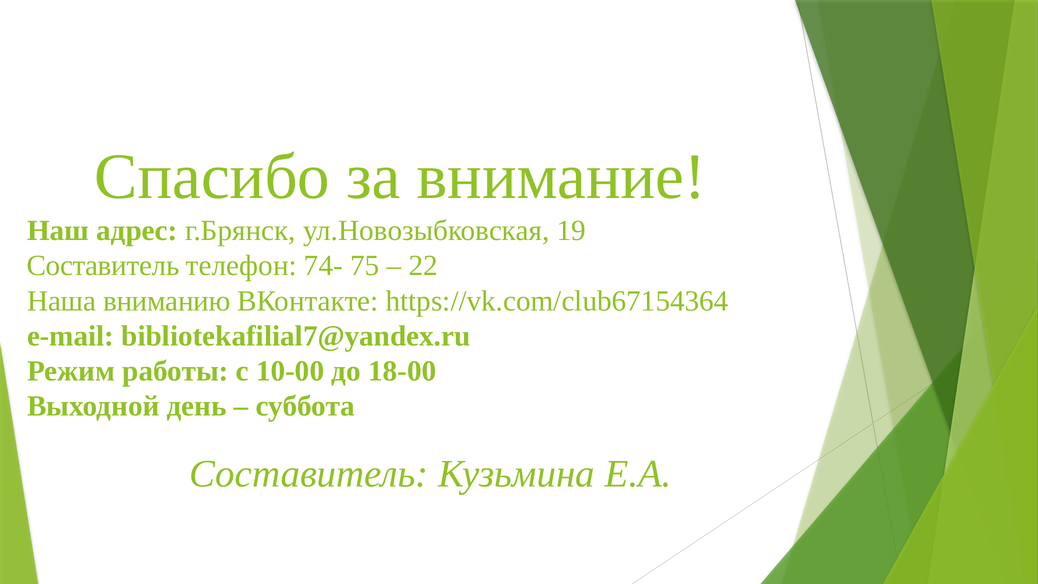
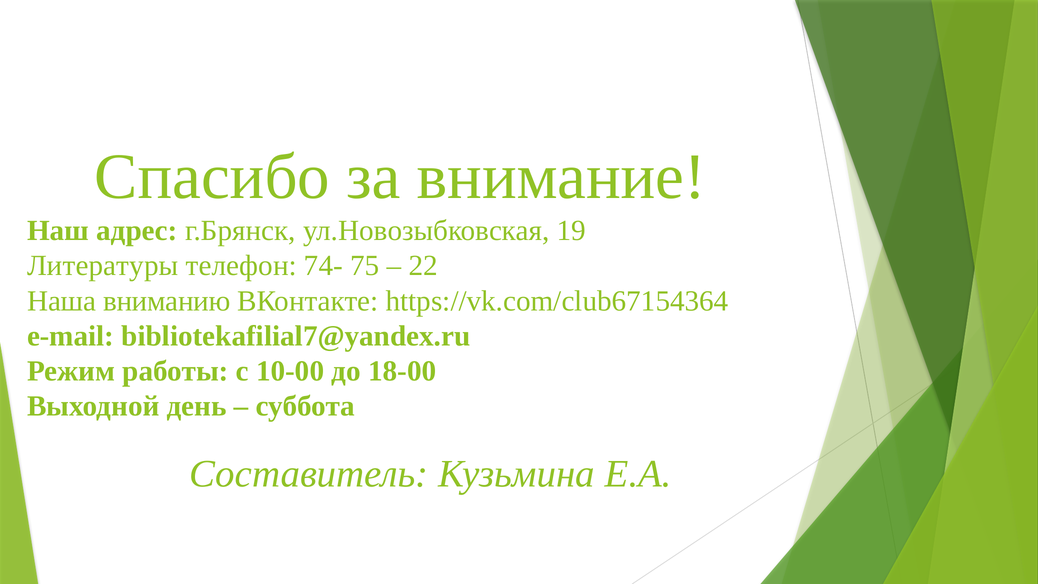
Составитель: Составитель -> Литературы (103, 266)
